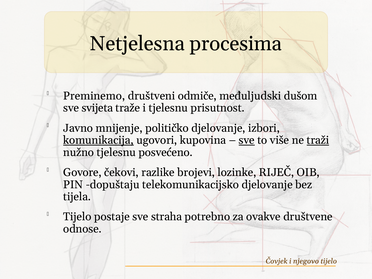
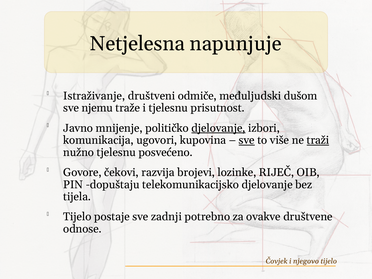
procesima: procesima -> napunjuje (236, 44)
Preminemo: Preminemo -> Istraživanje (94, 96)
svijeta: svijeta -> njemu (97, 108)
djelovanje underline: none -> present (218, 128)
komunikacija underline: present -> none (98, 140)
razlike: razlike -> razvija (158, 172)
straha: straha -> zadnji (166, 217)
